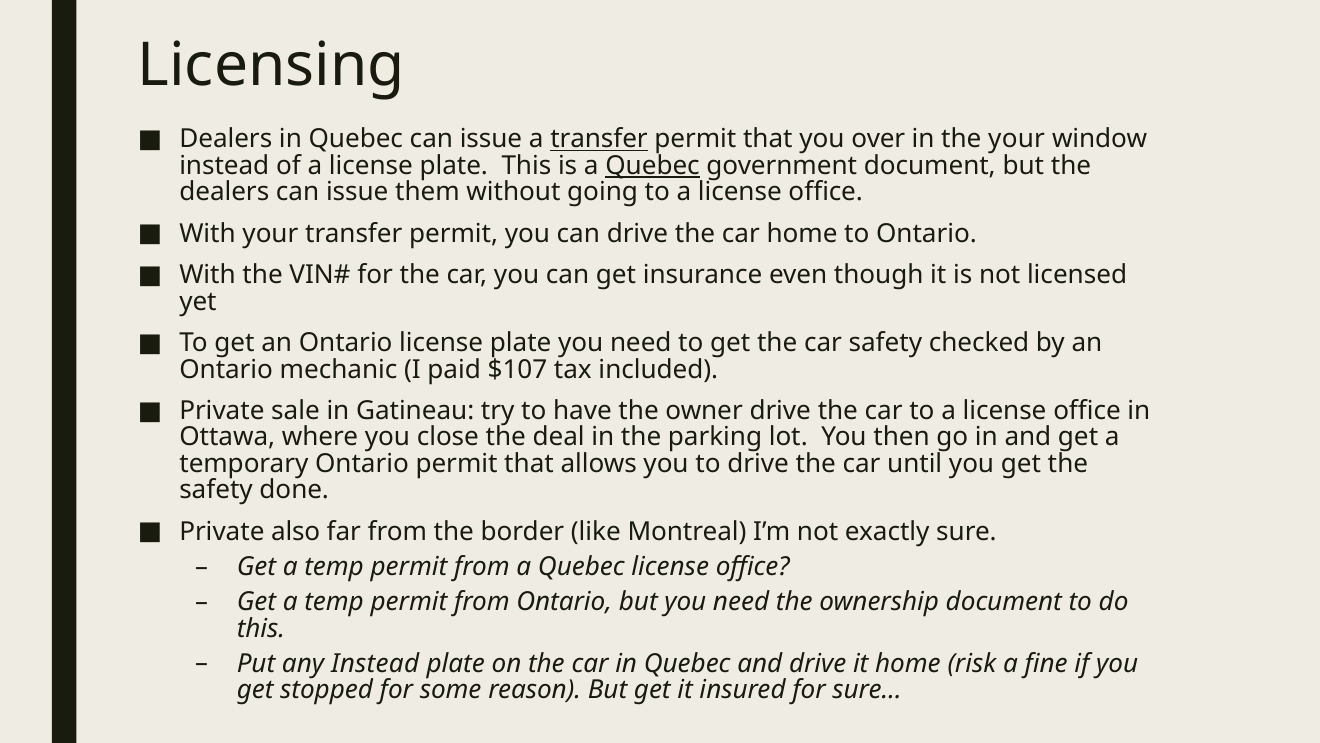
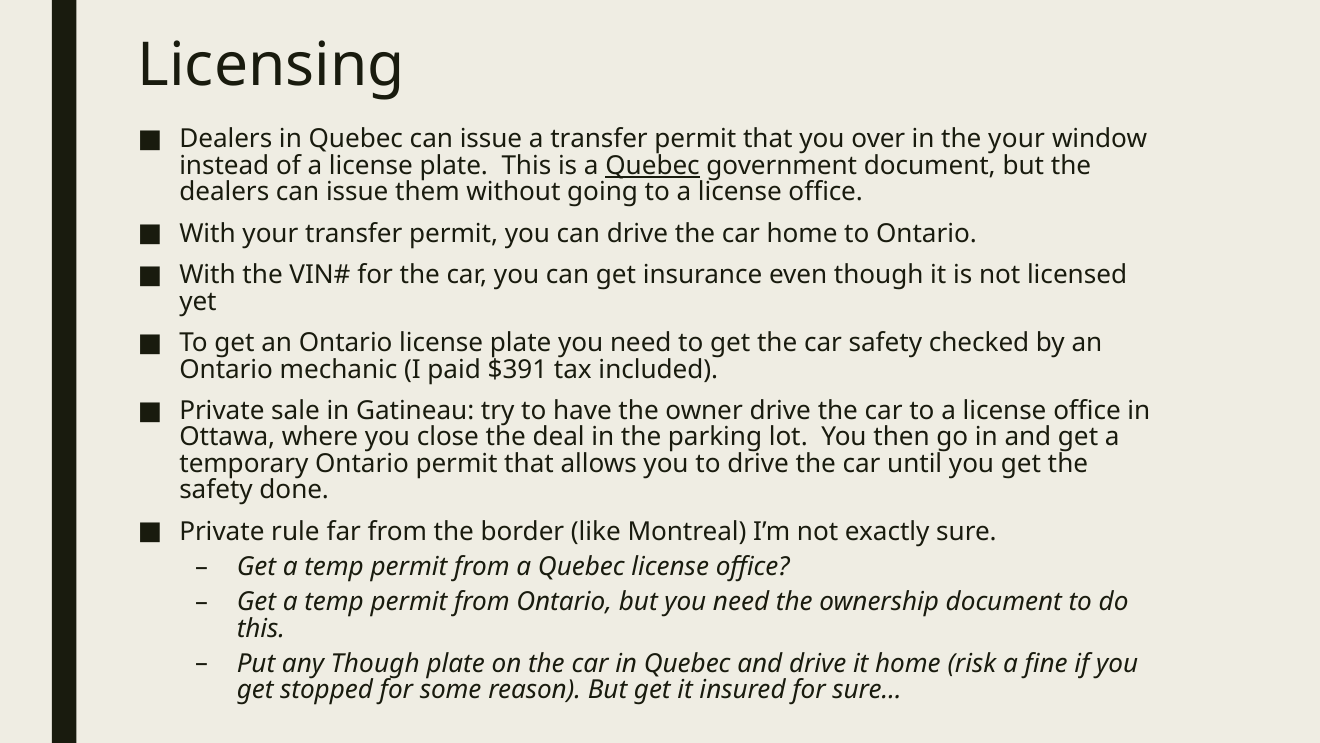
transfer underline: present -> none (599, 139)
$107: $107 -> $391 (517, 369)
also: also -> rule (295, 531)
any Instead: Instead -> Though (375, 663)
